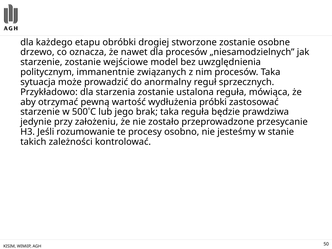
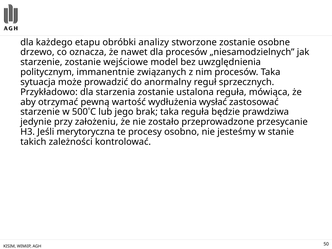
drogiej: drogiej -> analizy (154, 42)
próbki: próbki -> wysłać (213, 102)
rozumowanie: rozumowanie -> merytoryczna (86, 132)
